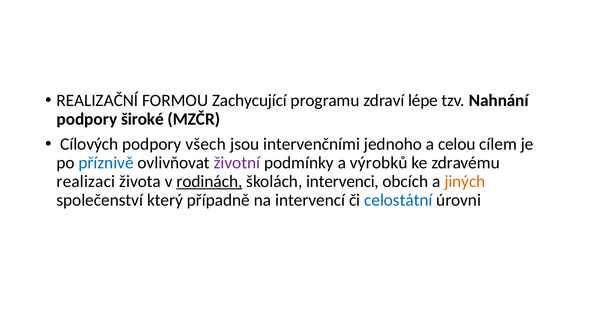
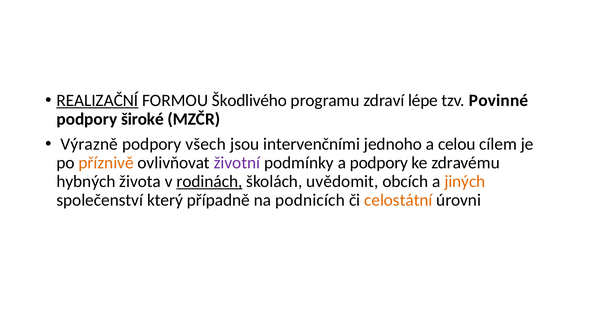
REALIZAČNÍ underline: none -> present (97, 100)
Zachycující: Zachycující -> Škodlivého (249, 100)
Nahnání: Nahnání -> Povinné (499, 100)
Cílových: Cílových -> Výrazně (89, 144)
příznivě colour: blue -> orange (106, 163)
a výrobků: výrobků -> podpory (379, 163)
realizaci: realizaci -> hybných (86, 181)
intervenci: intervenci -> uvědomit (342, 181)
intervencí: intervencí -> podnicích (310, 200)
celostátní colour: blue -> orange (398, 200)
